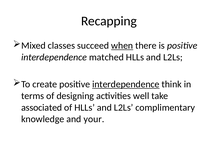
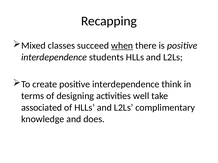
matched: matched -> students (106, 57)
interdependence underline: present -> none (126, 85)
your: your -> does (94, 119)
